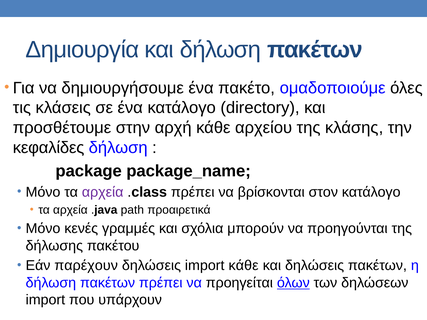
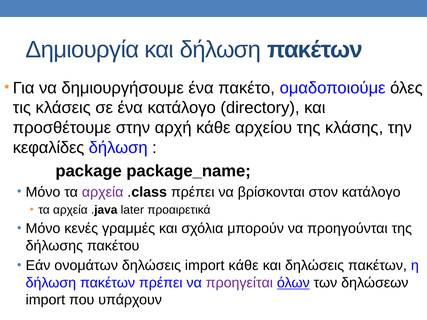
path: path -> later (132, 210)
παρέχουν: παρέχουν -> ονομάτων (86, 266)
προηγείται colour: black -> purple (239, 283)
